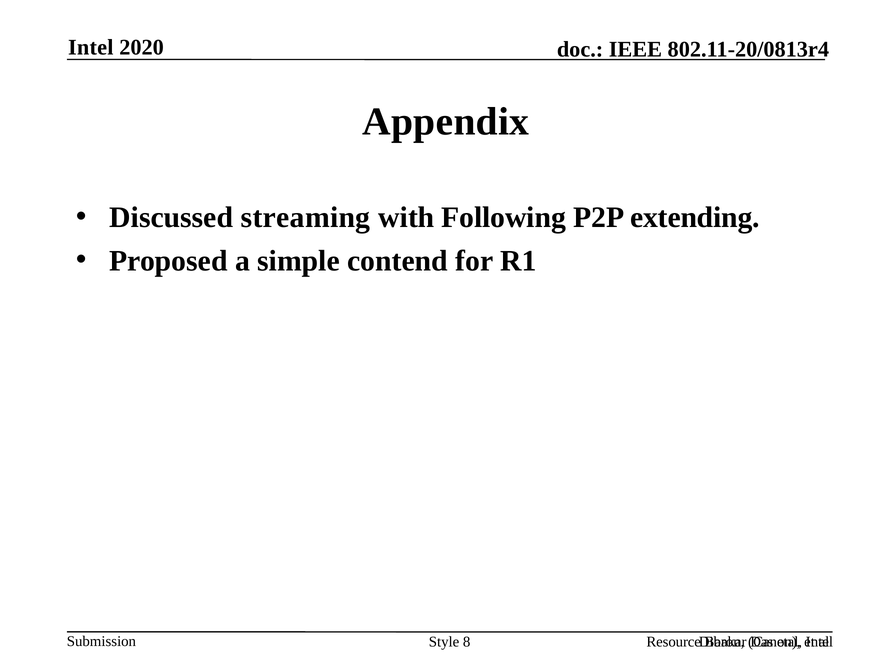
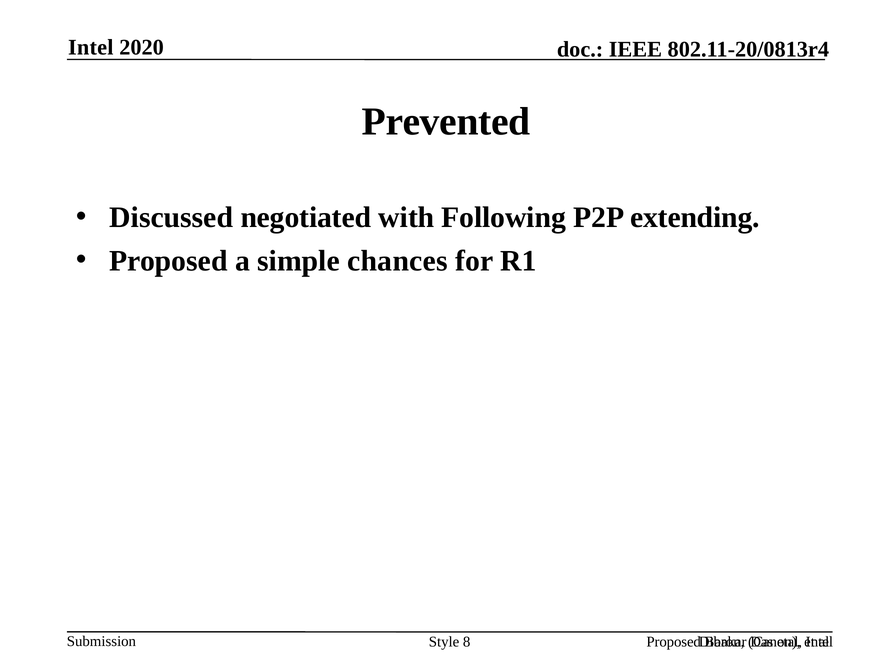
Appendix: Appendix -> Prevented (446, 122)
streaming: streaming -> negotiated (306, 218)
contend: contend -> chances (398, 261)
Resource: Resource -> Proposed (674, 642)
